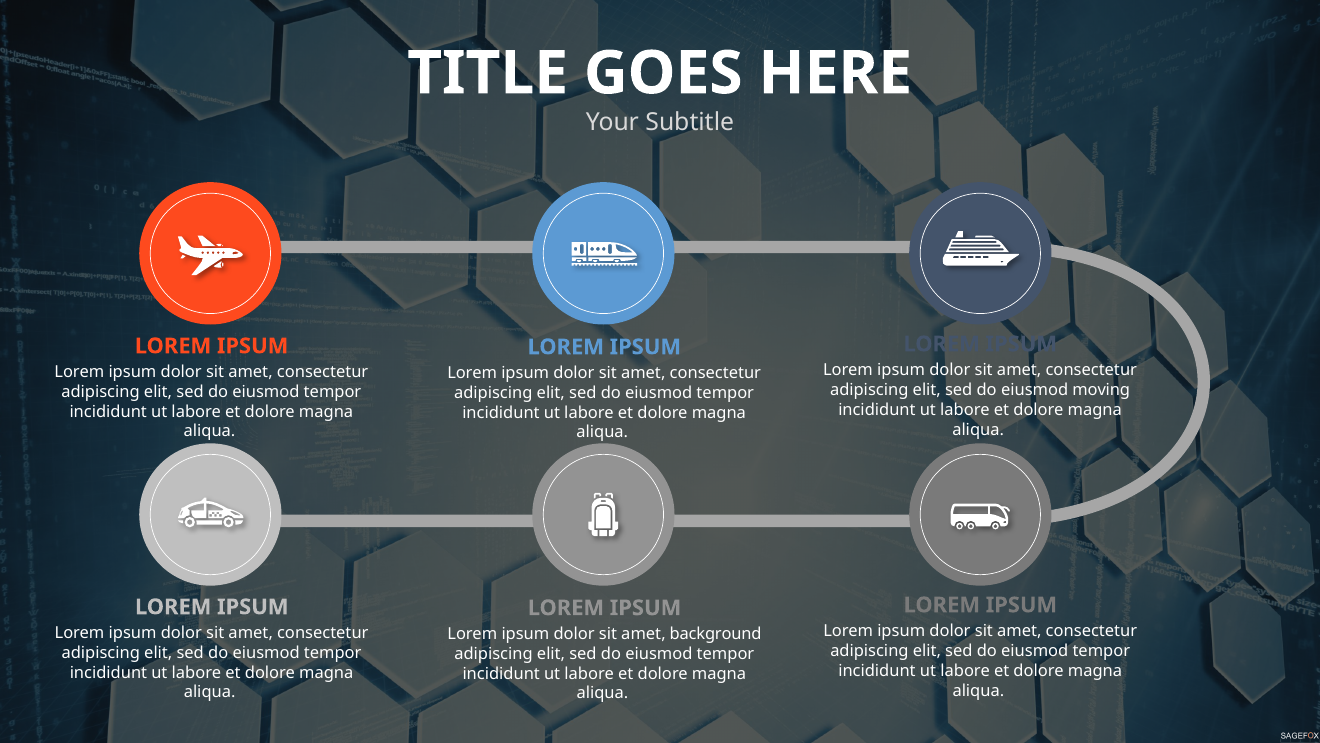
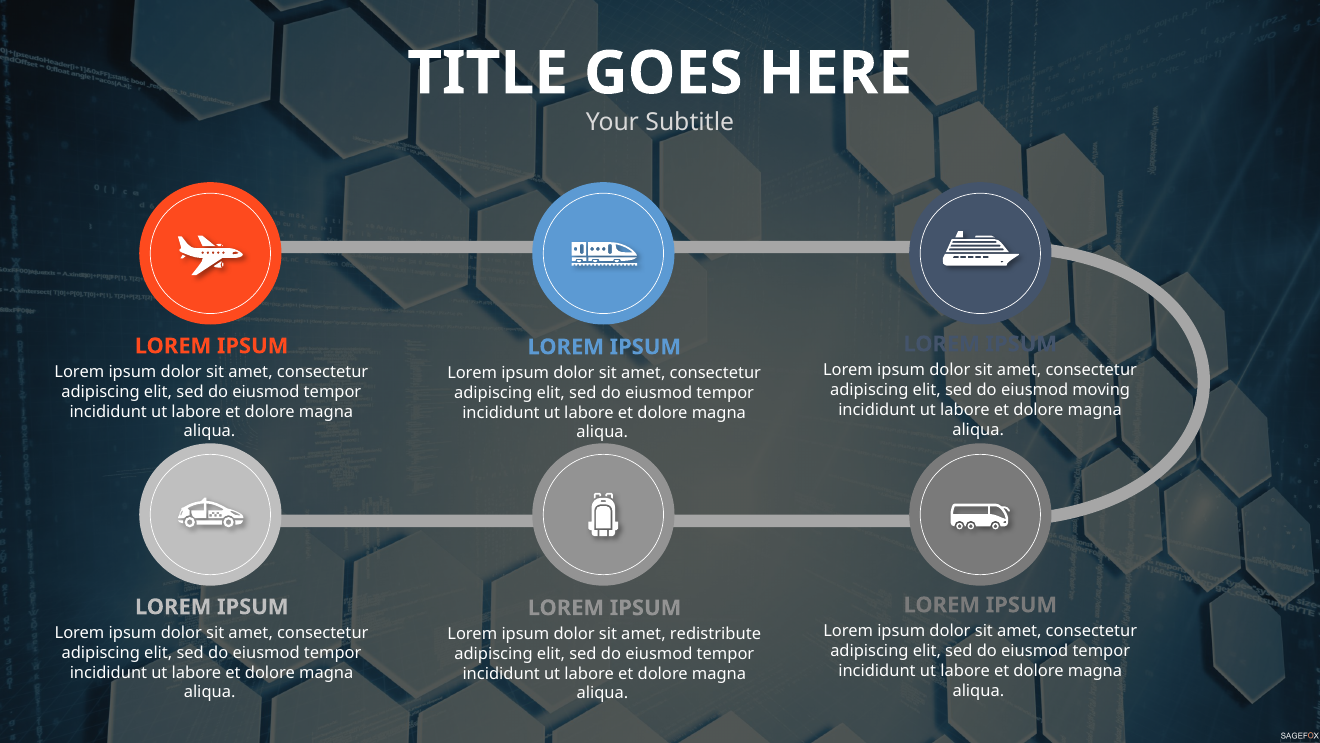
background: background -> redistribute (716, 634)
